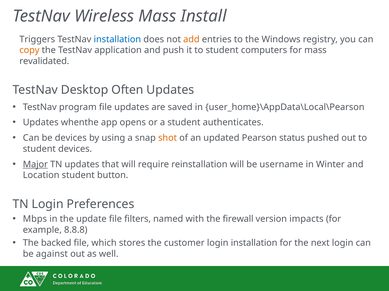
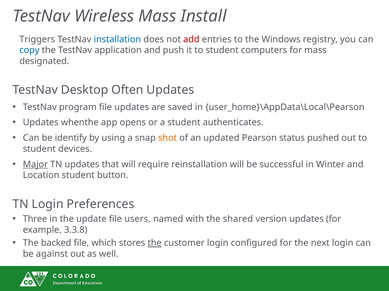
add colour: orange -> red (191, 39)
copy colour: orange -> blue (29, 50)
revalidated: revalidated -> designated (44, 61)
be devices: devices -> identify (71, 138)
username: username -> successful (281, 165)
Mbps: Mbps -> Three (35, 219)
filters: filters -> users (138, 219)
firewall: firewall -> shared (238, 219)
version impacts: impacts -> updates (307, 219)
8.8.8: 8.8.8 -> 3.3.8 (76, 230)
the underline: none -> present (155, 244)
login installation: installation -> configured (254, 244)
